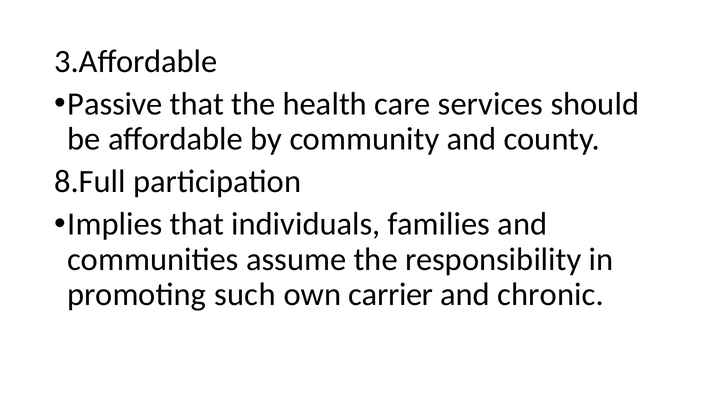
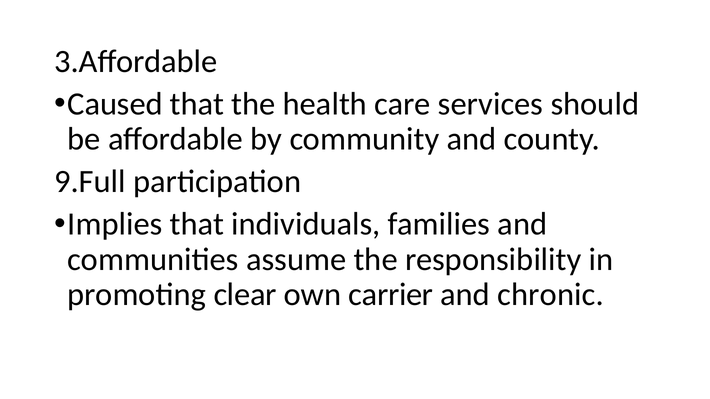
Passive: Passive -> Caused (115, 104)
8.Full: 8.Full -> 9.Full (90, 182)
such: such -> clear (245, 295)
